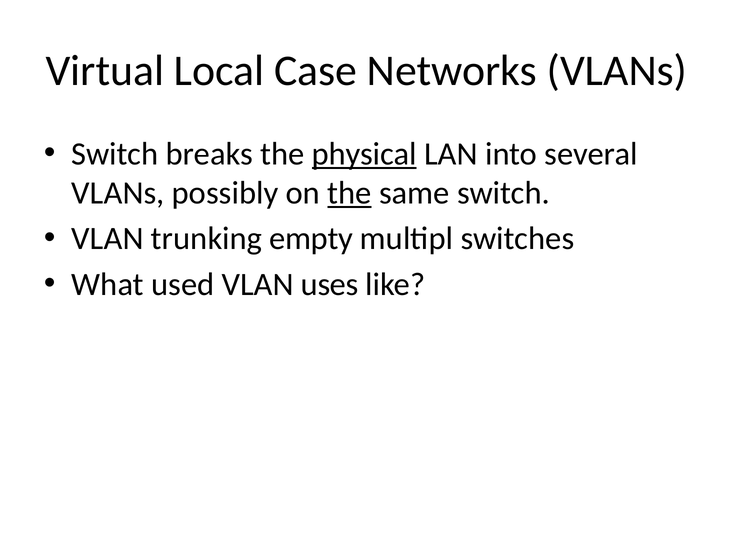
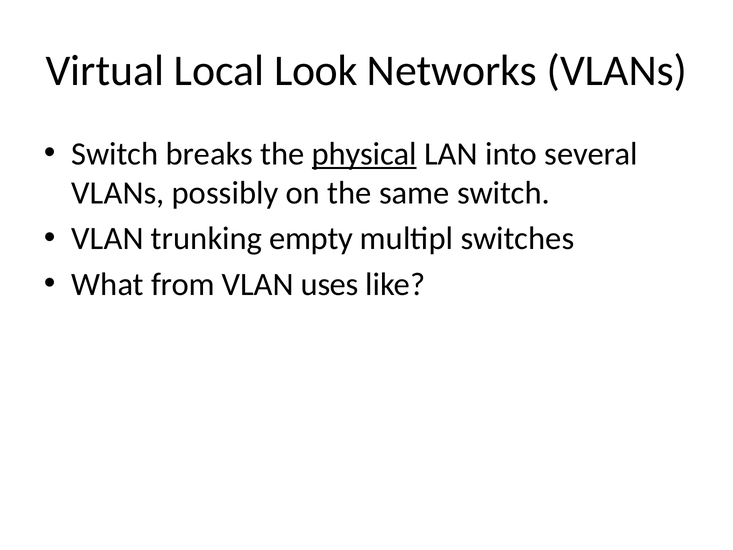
Case: Case -> Look (316, 71)
the underline: present -> none (350, 193)
used: used -> from (183, 284)
